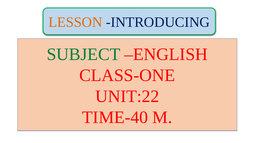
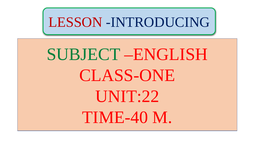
LESSON colour: orange -> red (75, 22)
